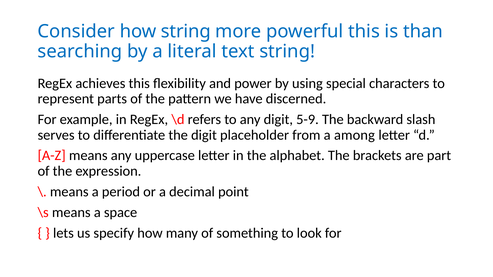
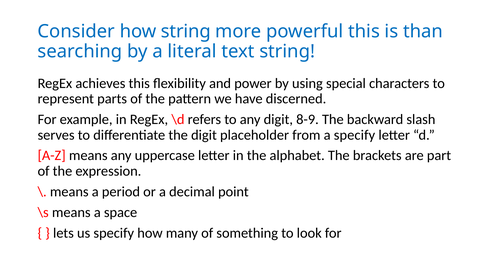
5-9: 5-9 -> 8-9 (308, 120)
a among: among -> specify (354, 135)
